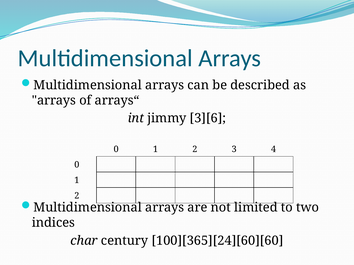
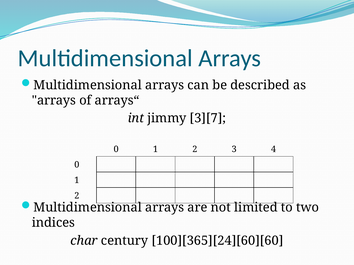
3][6: 3][6 -> 3][7 (208, 118)
